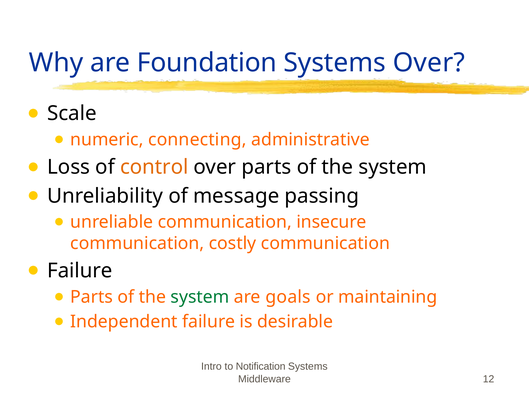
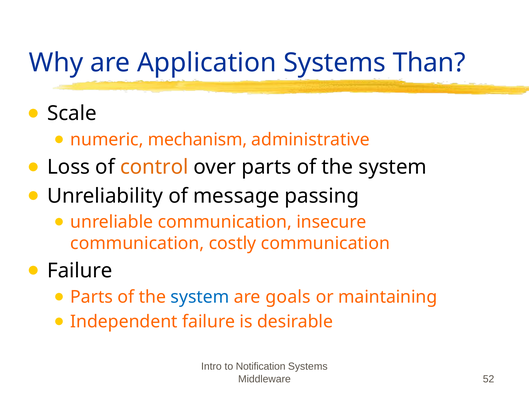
Foundation: Foundation -> Application (207, 63)
Systems Over: Over -> Than (429, 63)
connecting: connecting -> mechanism (197, 140)
system colour: green -> blue (200, 297)
12: 12 -> 52 (489, 379)
